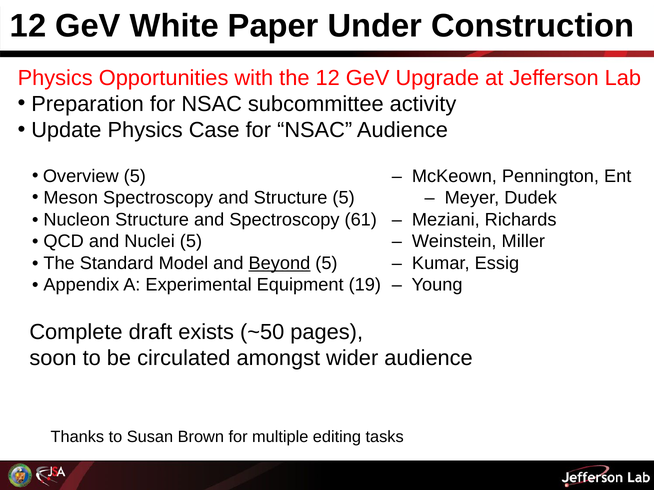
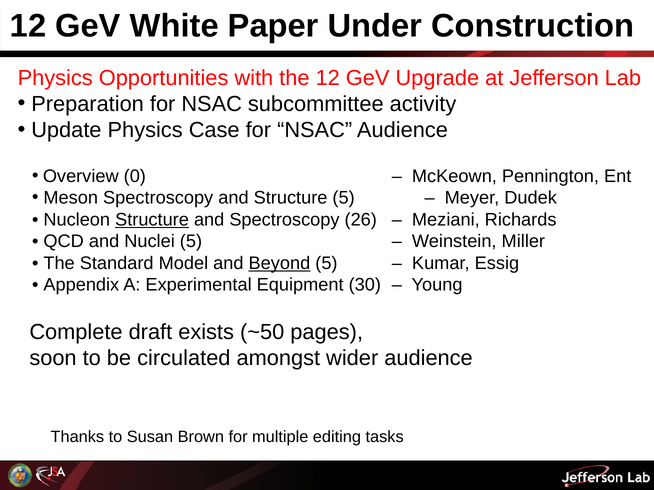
Overview 5: 5 -> 0 (135, 176)
Structure underline: none -> present (152, 220)
61: 61 -> 26 (361, 220)
19: 19 -> 30 (365, 285)
